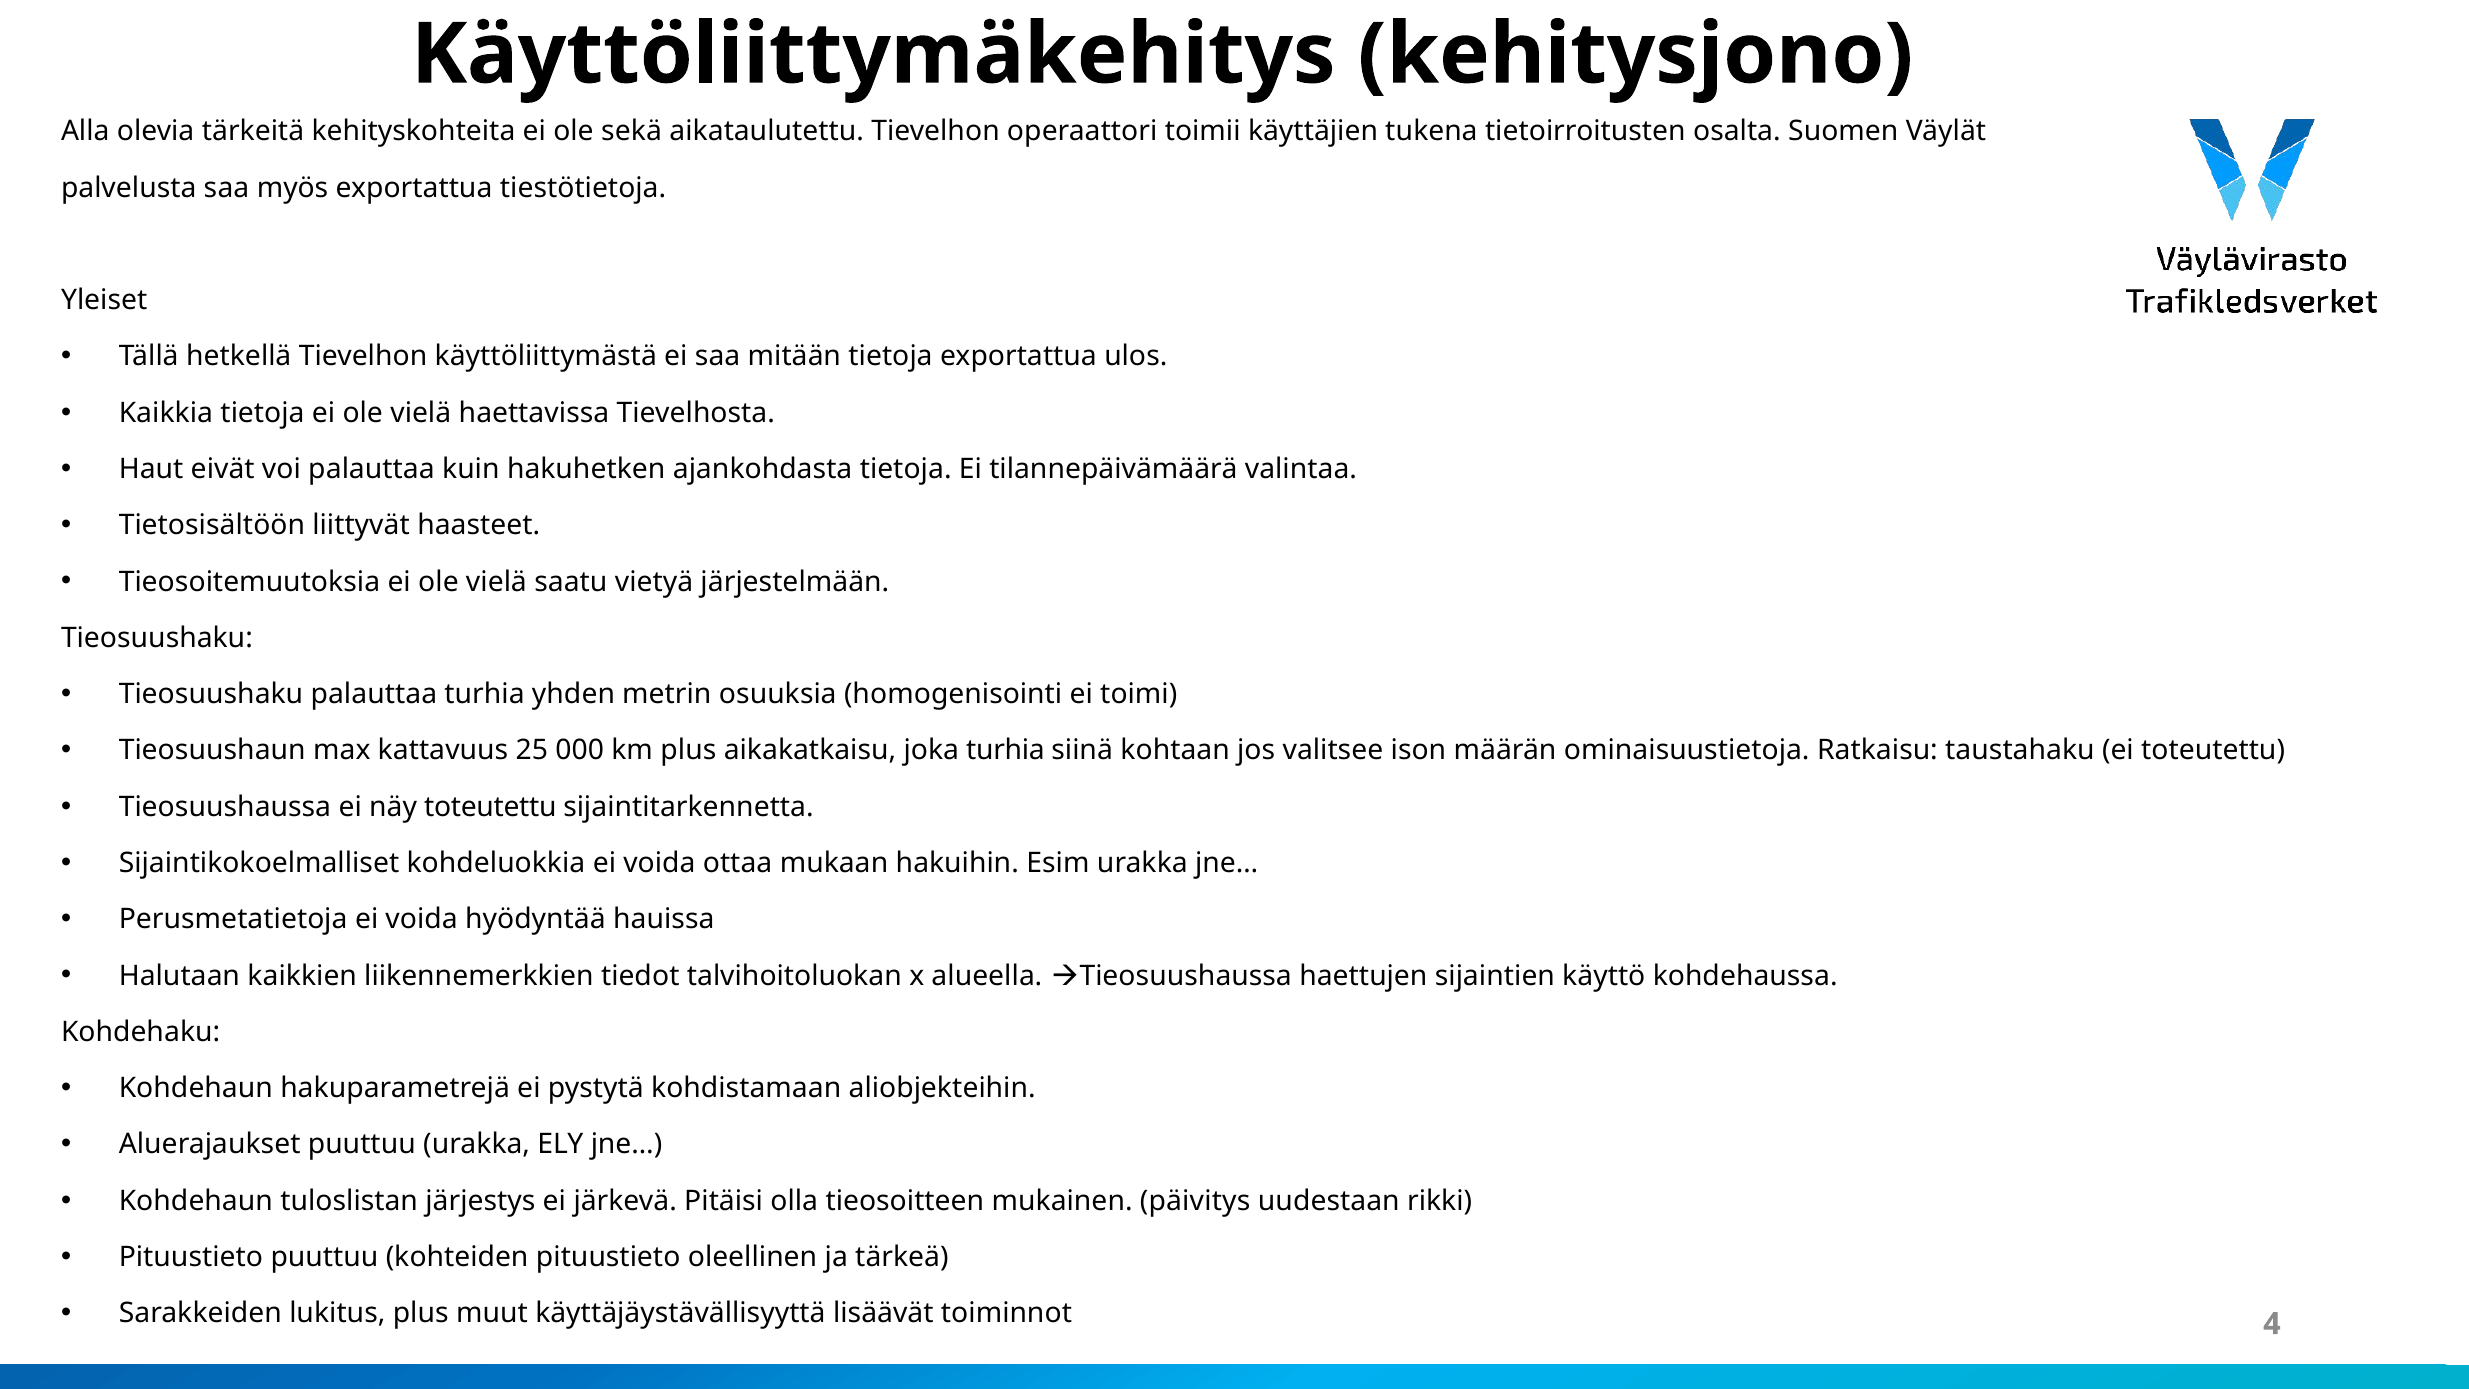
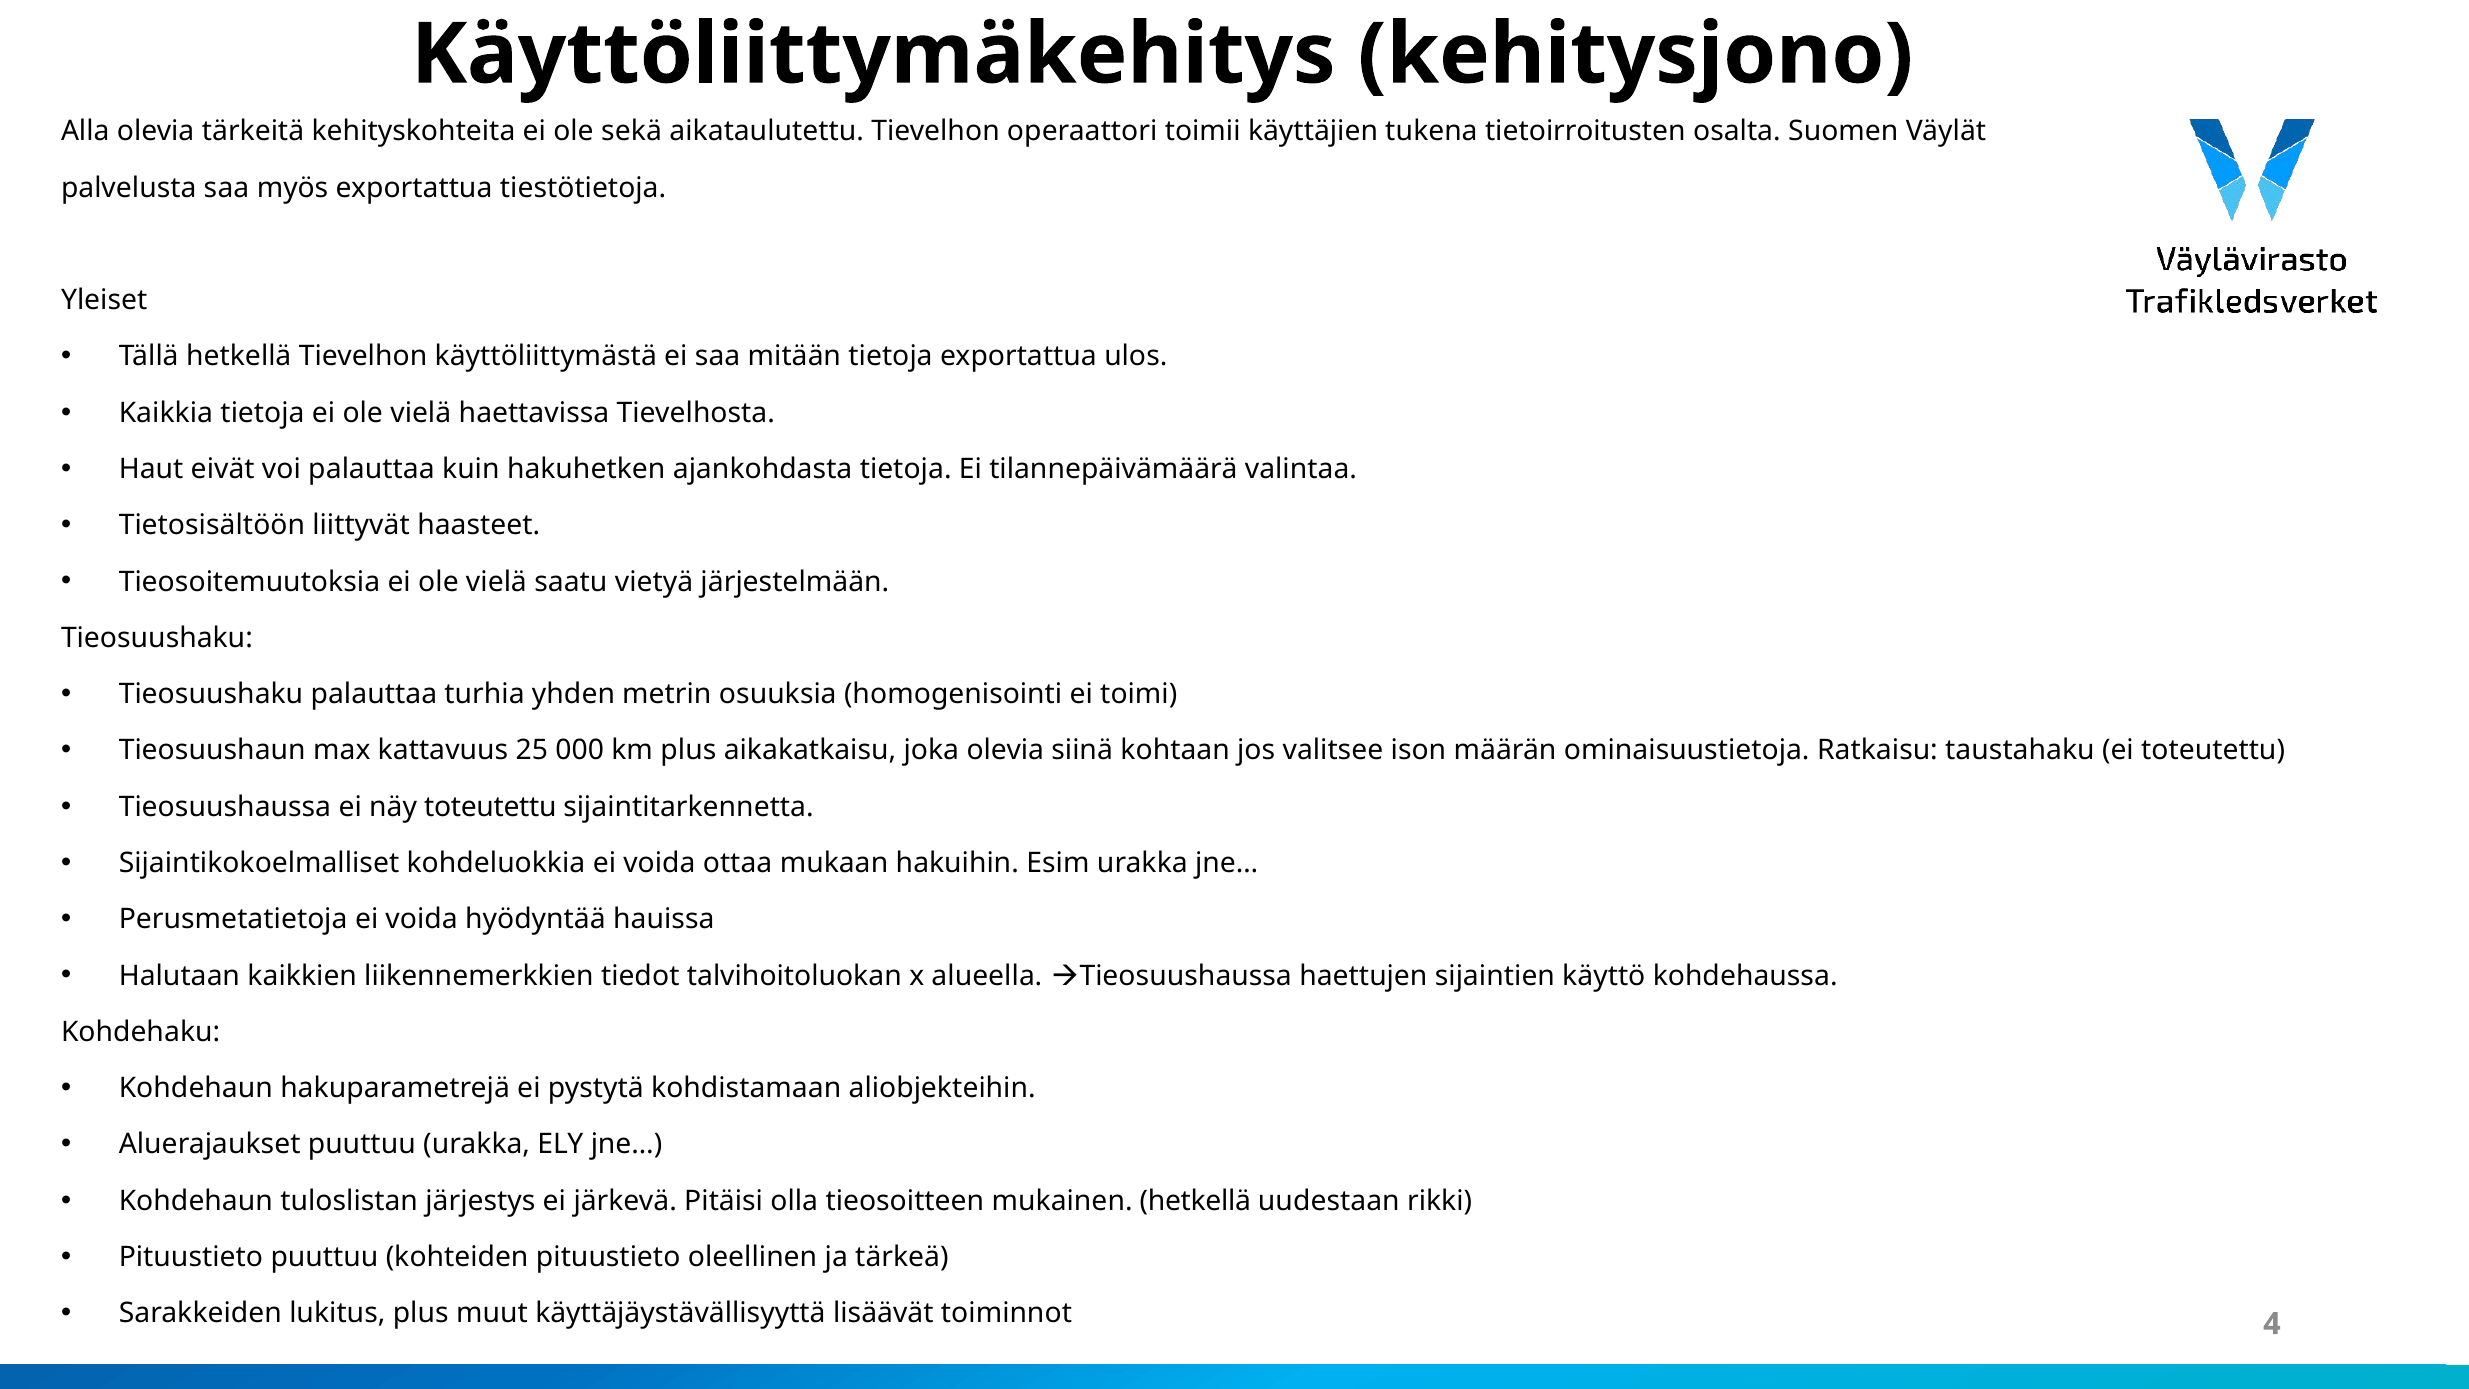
joka turhia: turhia -> olevia (1005, 750)
mukainen päivitys: päivitys -> hetkellä (1195, 1201)
